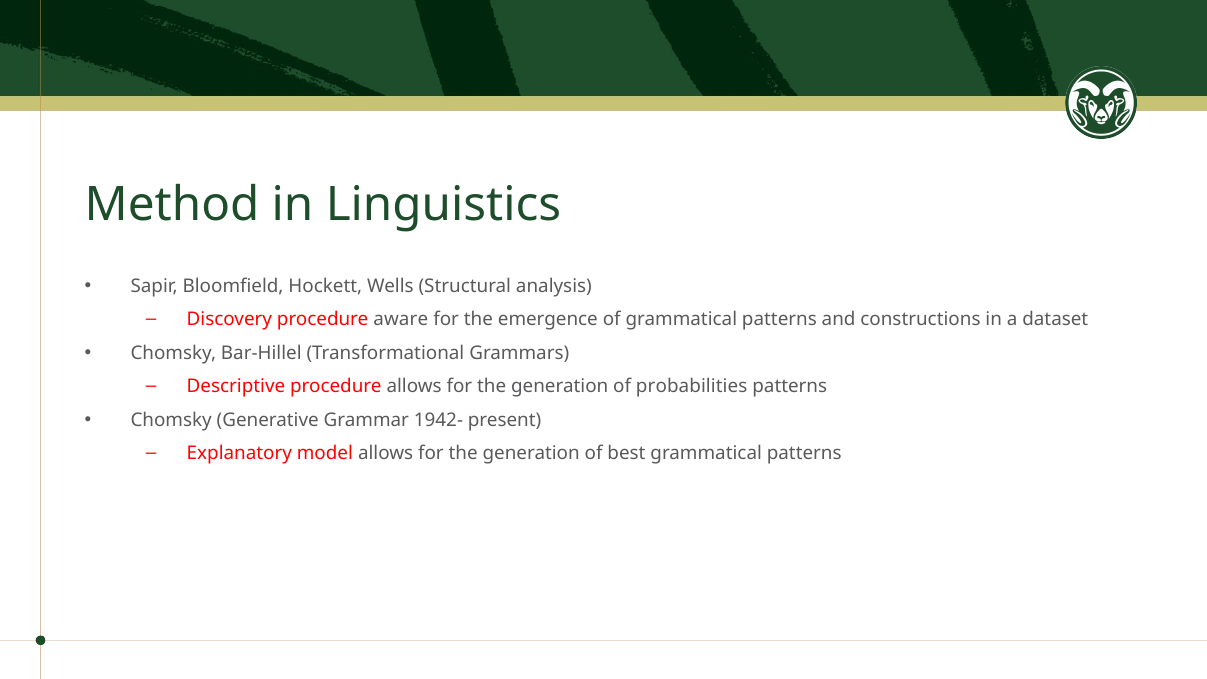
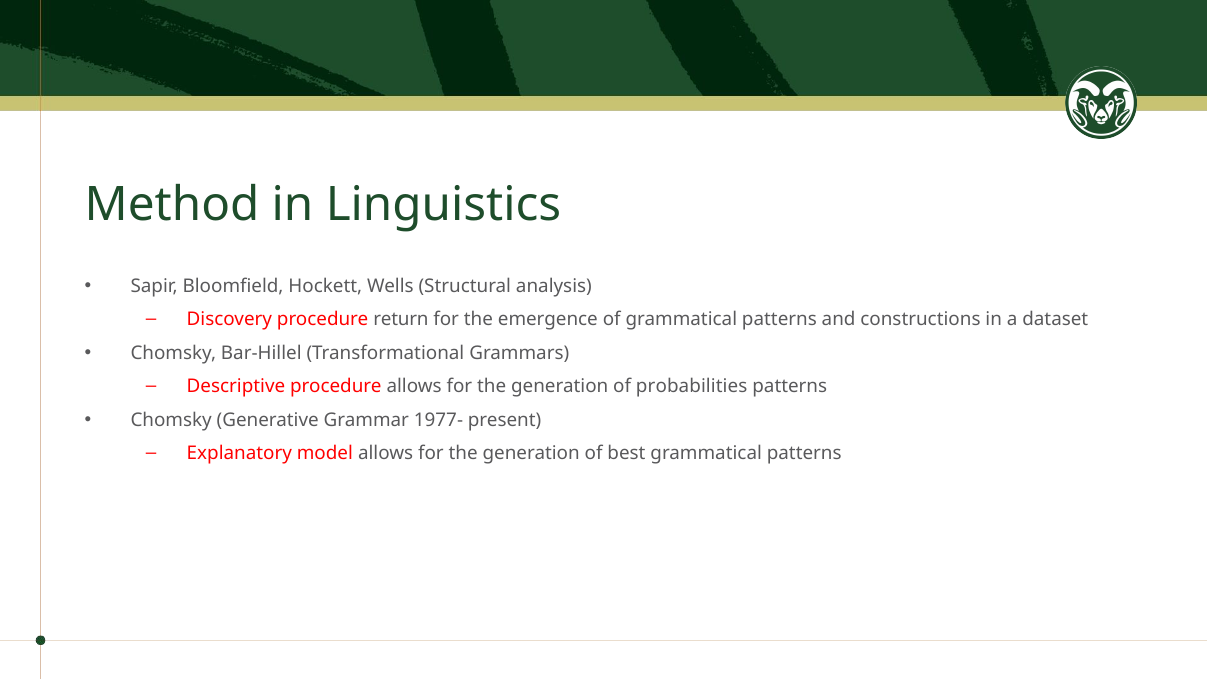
aware: aware -> return (401, 320)
1942-: 1942- -> 1977- (438, 420)
